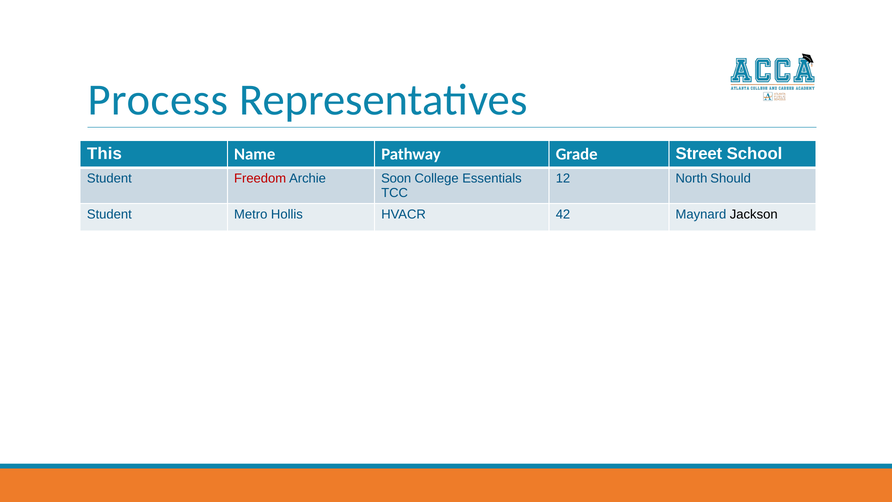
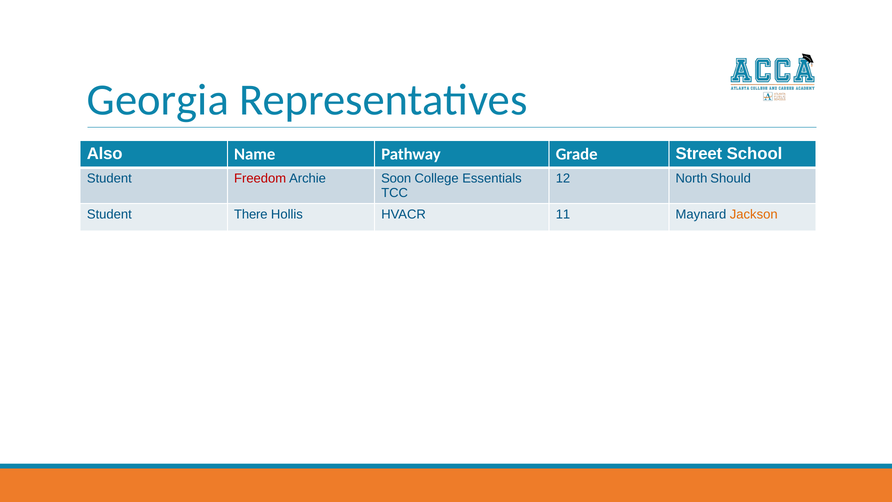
Process: Process -> Georgia (158, 100)
This: This -> Also (105, 153)
Metro: Metro -> There (251, 214)
42: 42 -> 11 (563, 214)
Jackson colour: black -> orange (754, 214)
